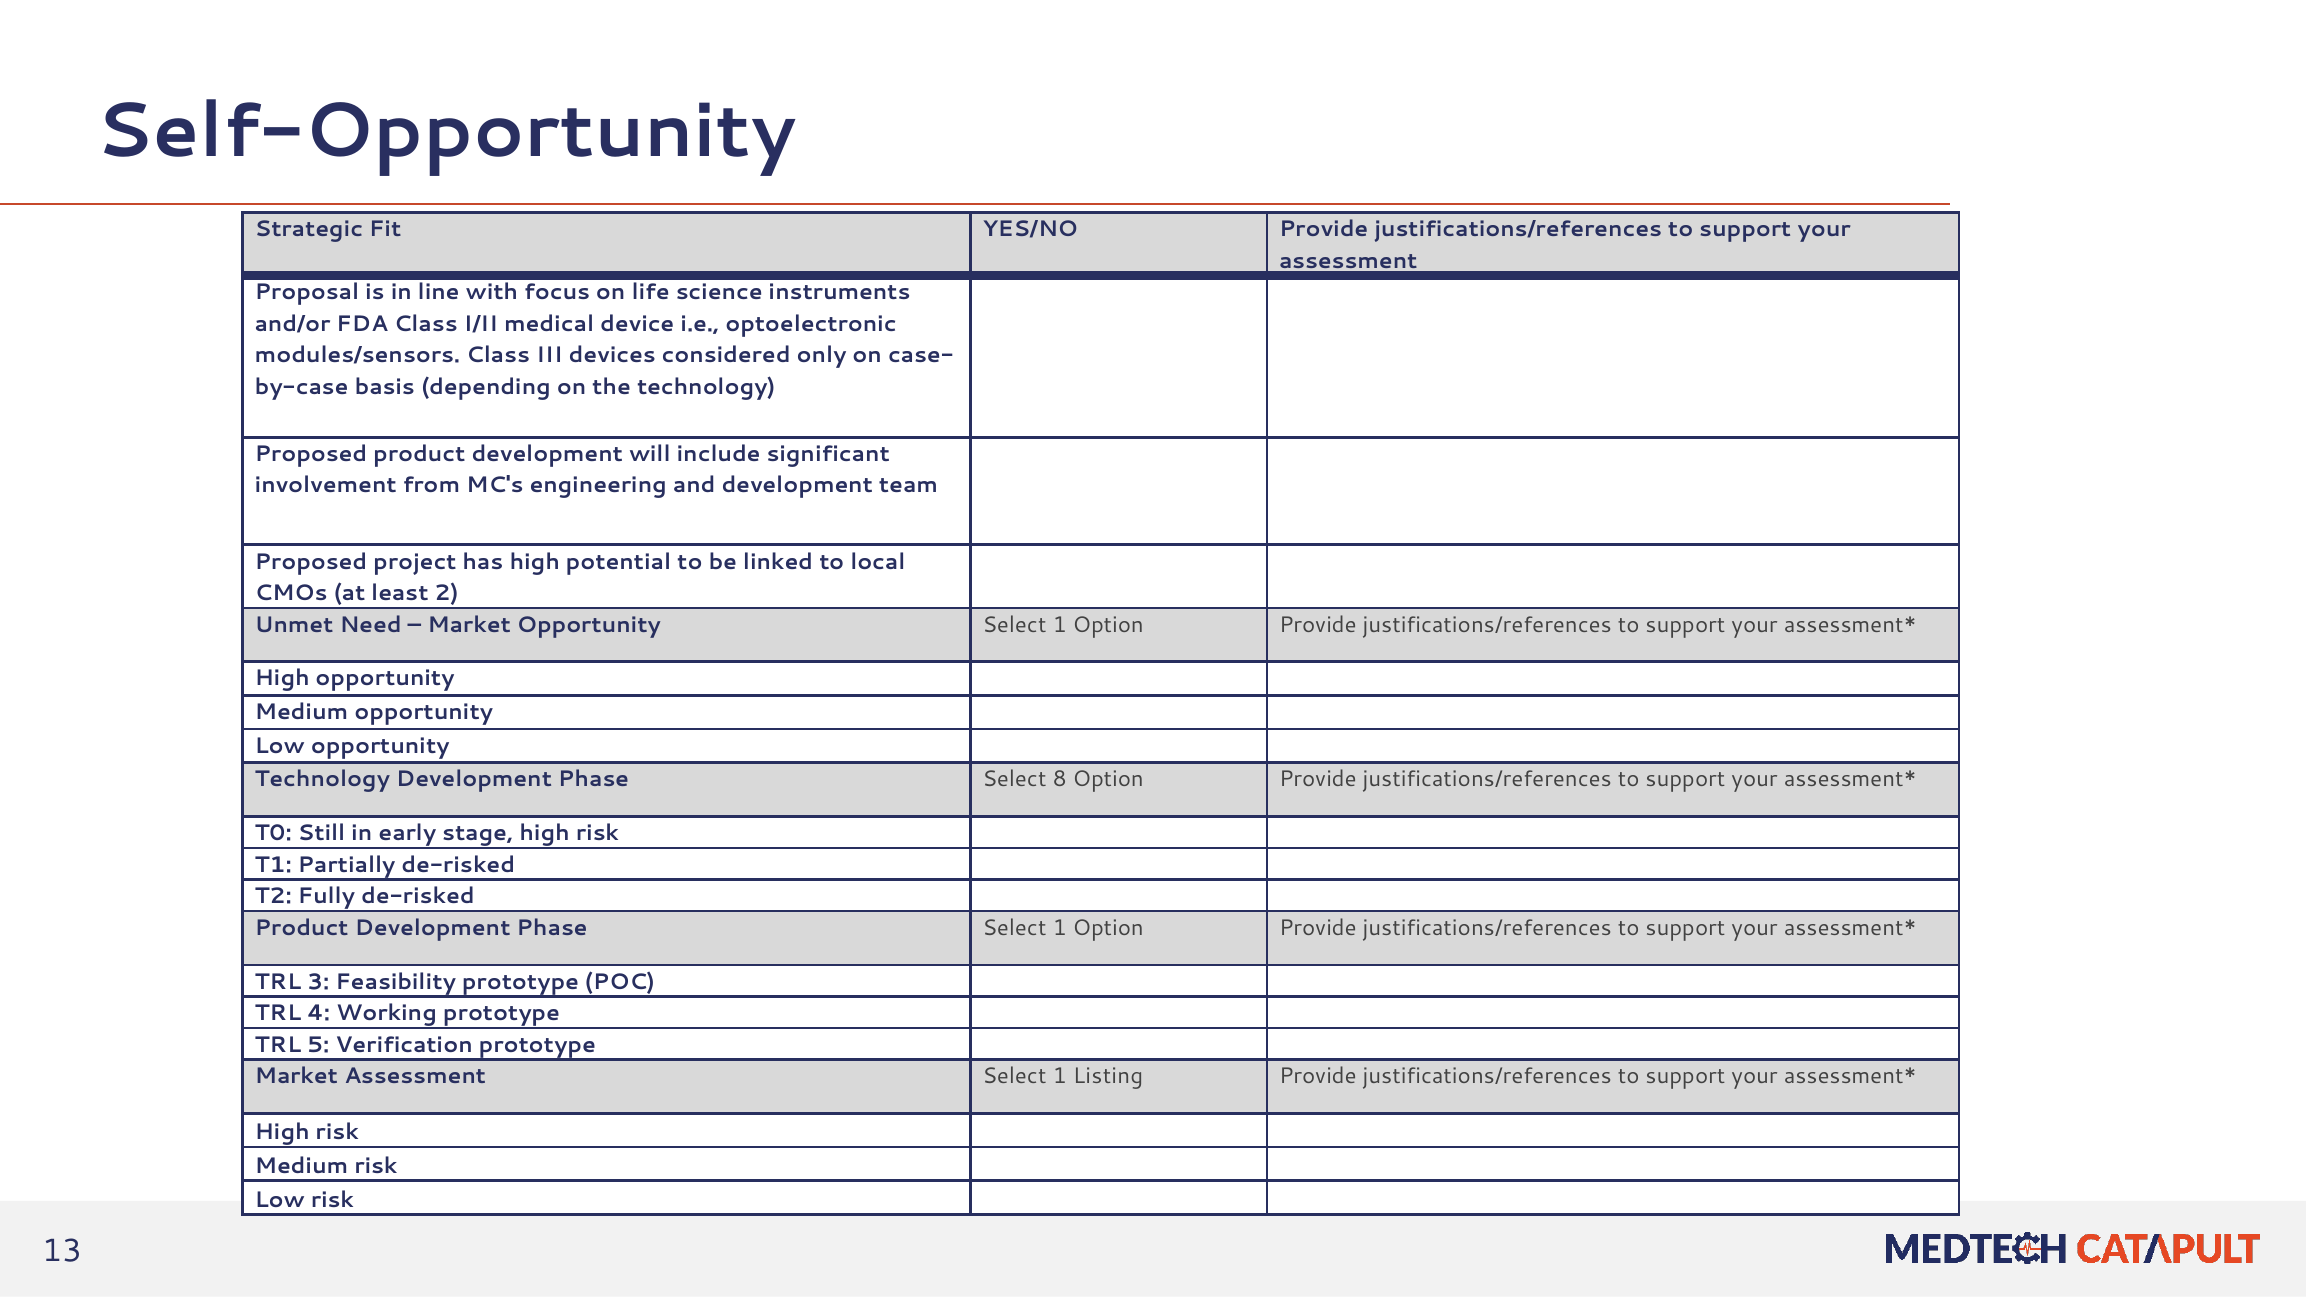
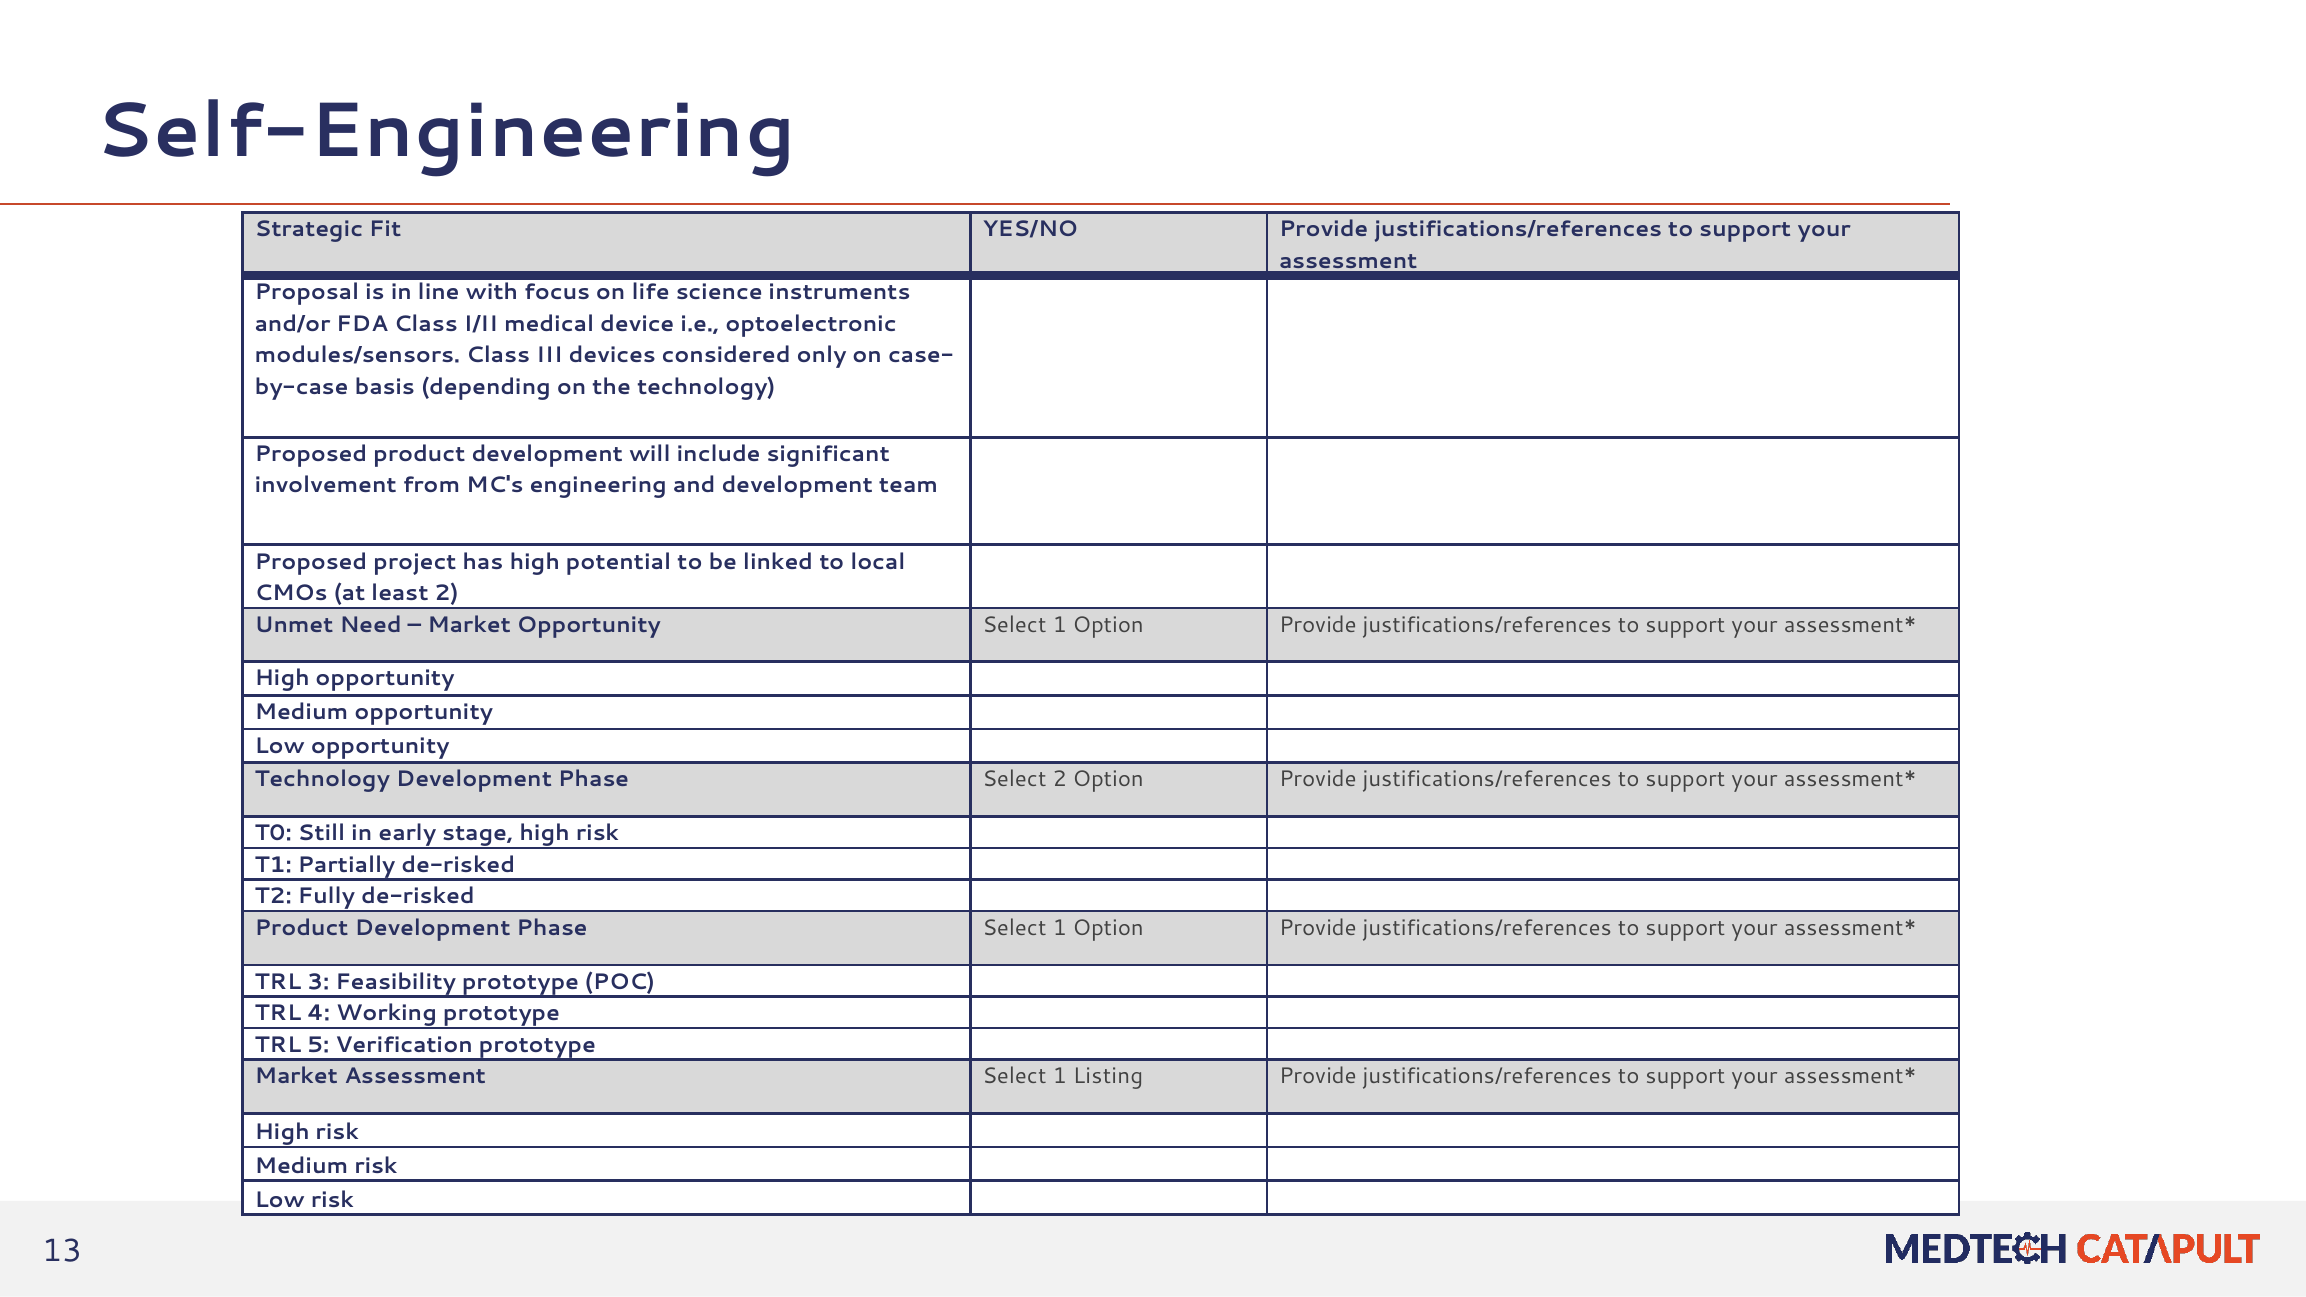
Self-Opportunity: Self-Opportunity -> Self-Engineering (446, 132)
Select 8: 8 -> 2 (1060, 779)
